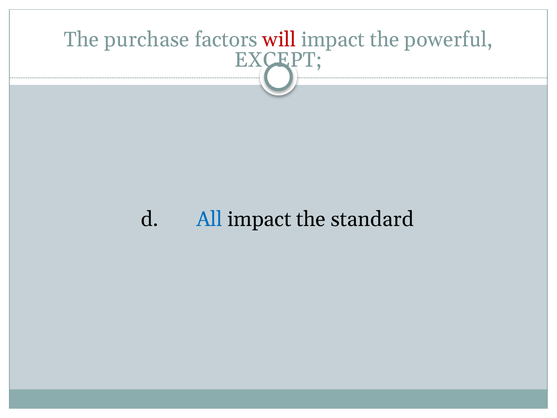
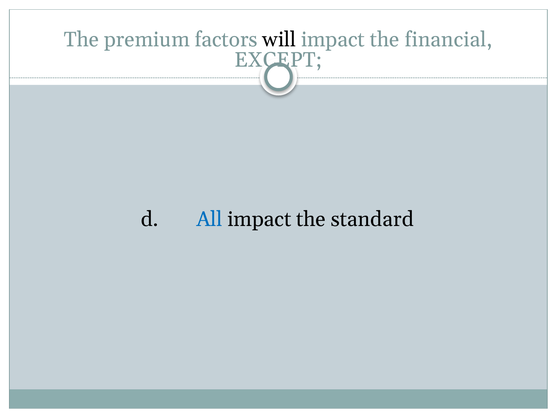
purchase: purchase -> premium (147, 40)
will colour: red -> black (279, 40)
powerful: powerful -> financial (449, 40)
